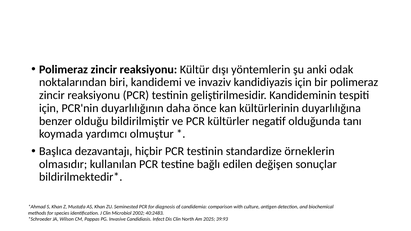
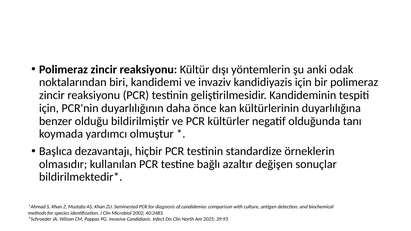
edilen: edilen -> azaltır (238, 164)
